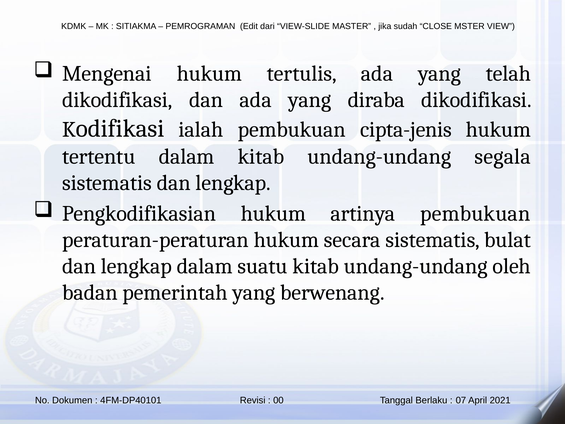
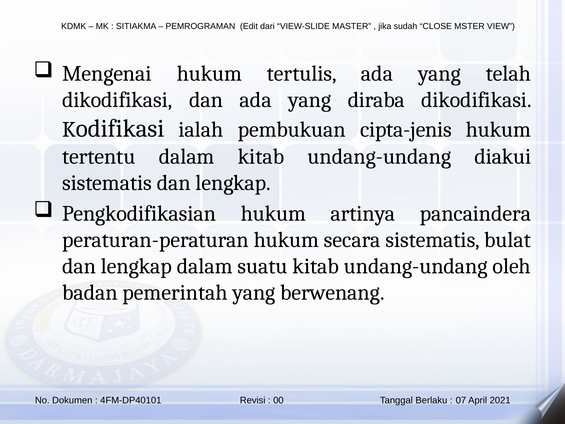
segala: segala -> diakui (503, 156)
artinya pembukuan: pembukuan -> pancaindera (475, 213)
